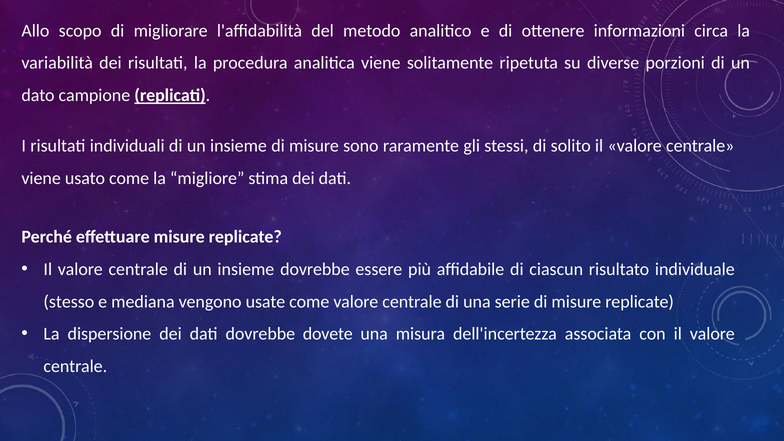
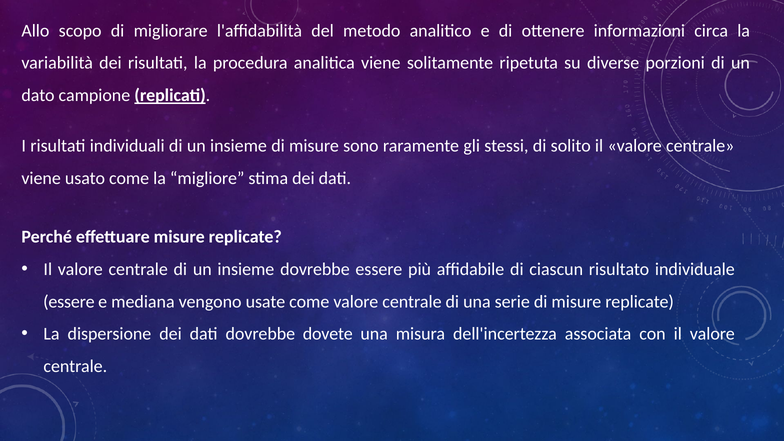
stesso: stesso -> essere (69, 302)
